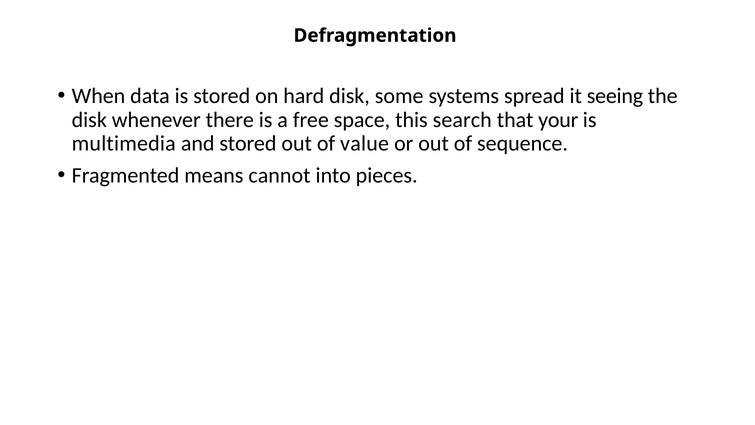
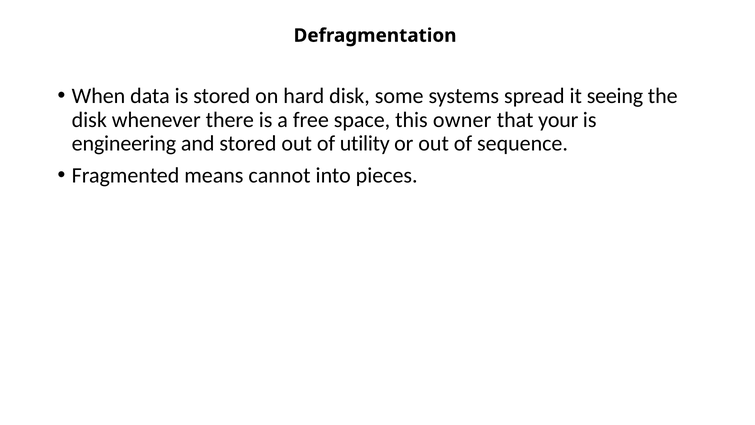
search: search -> owner (462, 120)
multimedia: multimedia -> engineering (124, 144)
value: value -> utility (365, 144)
